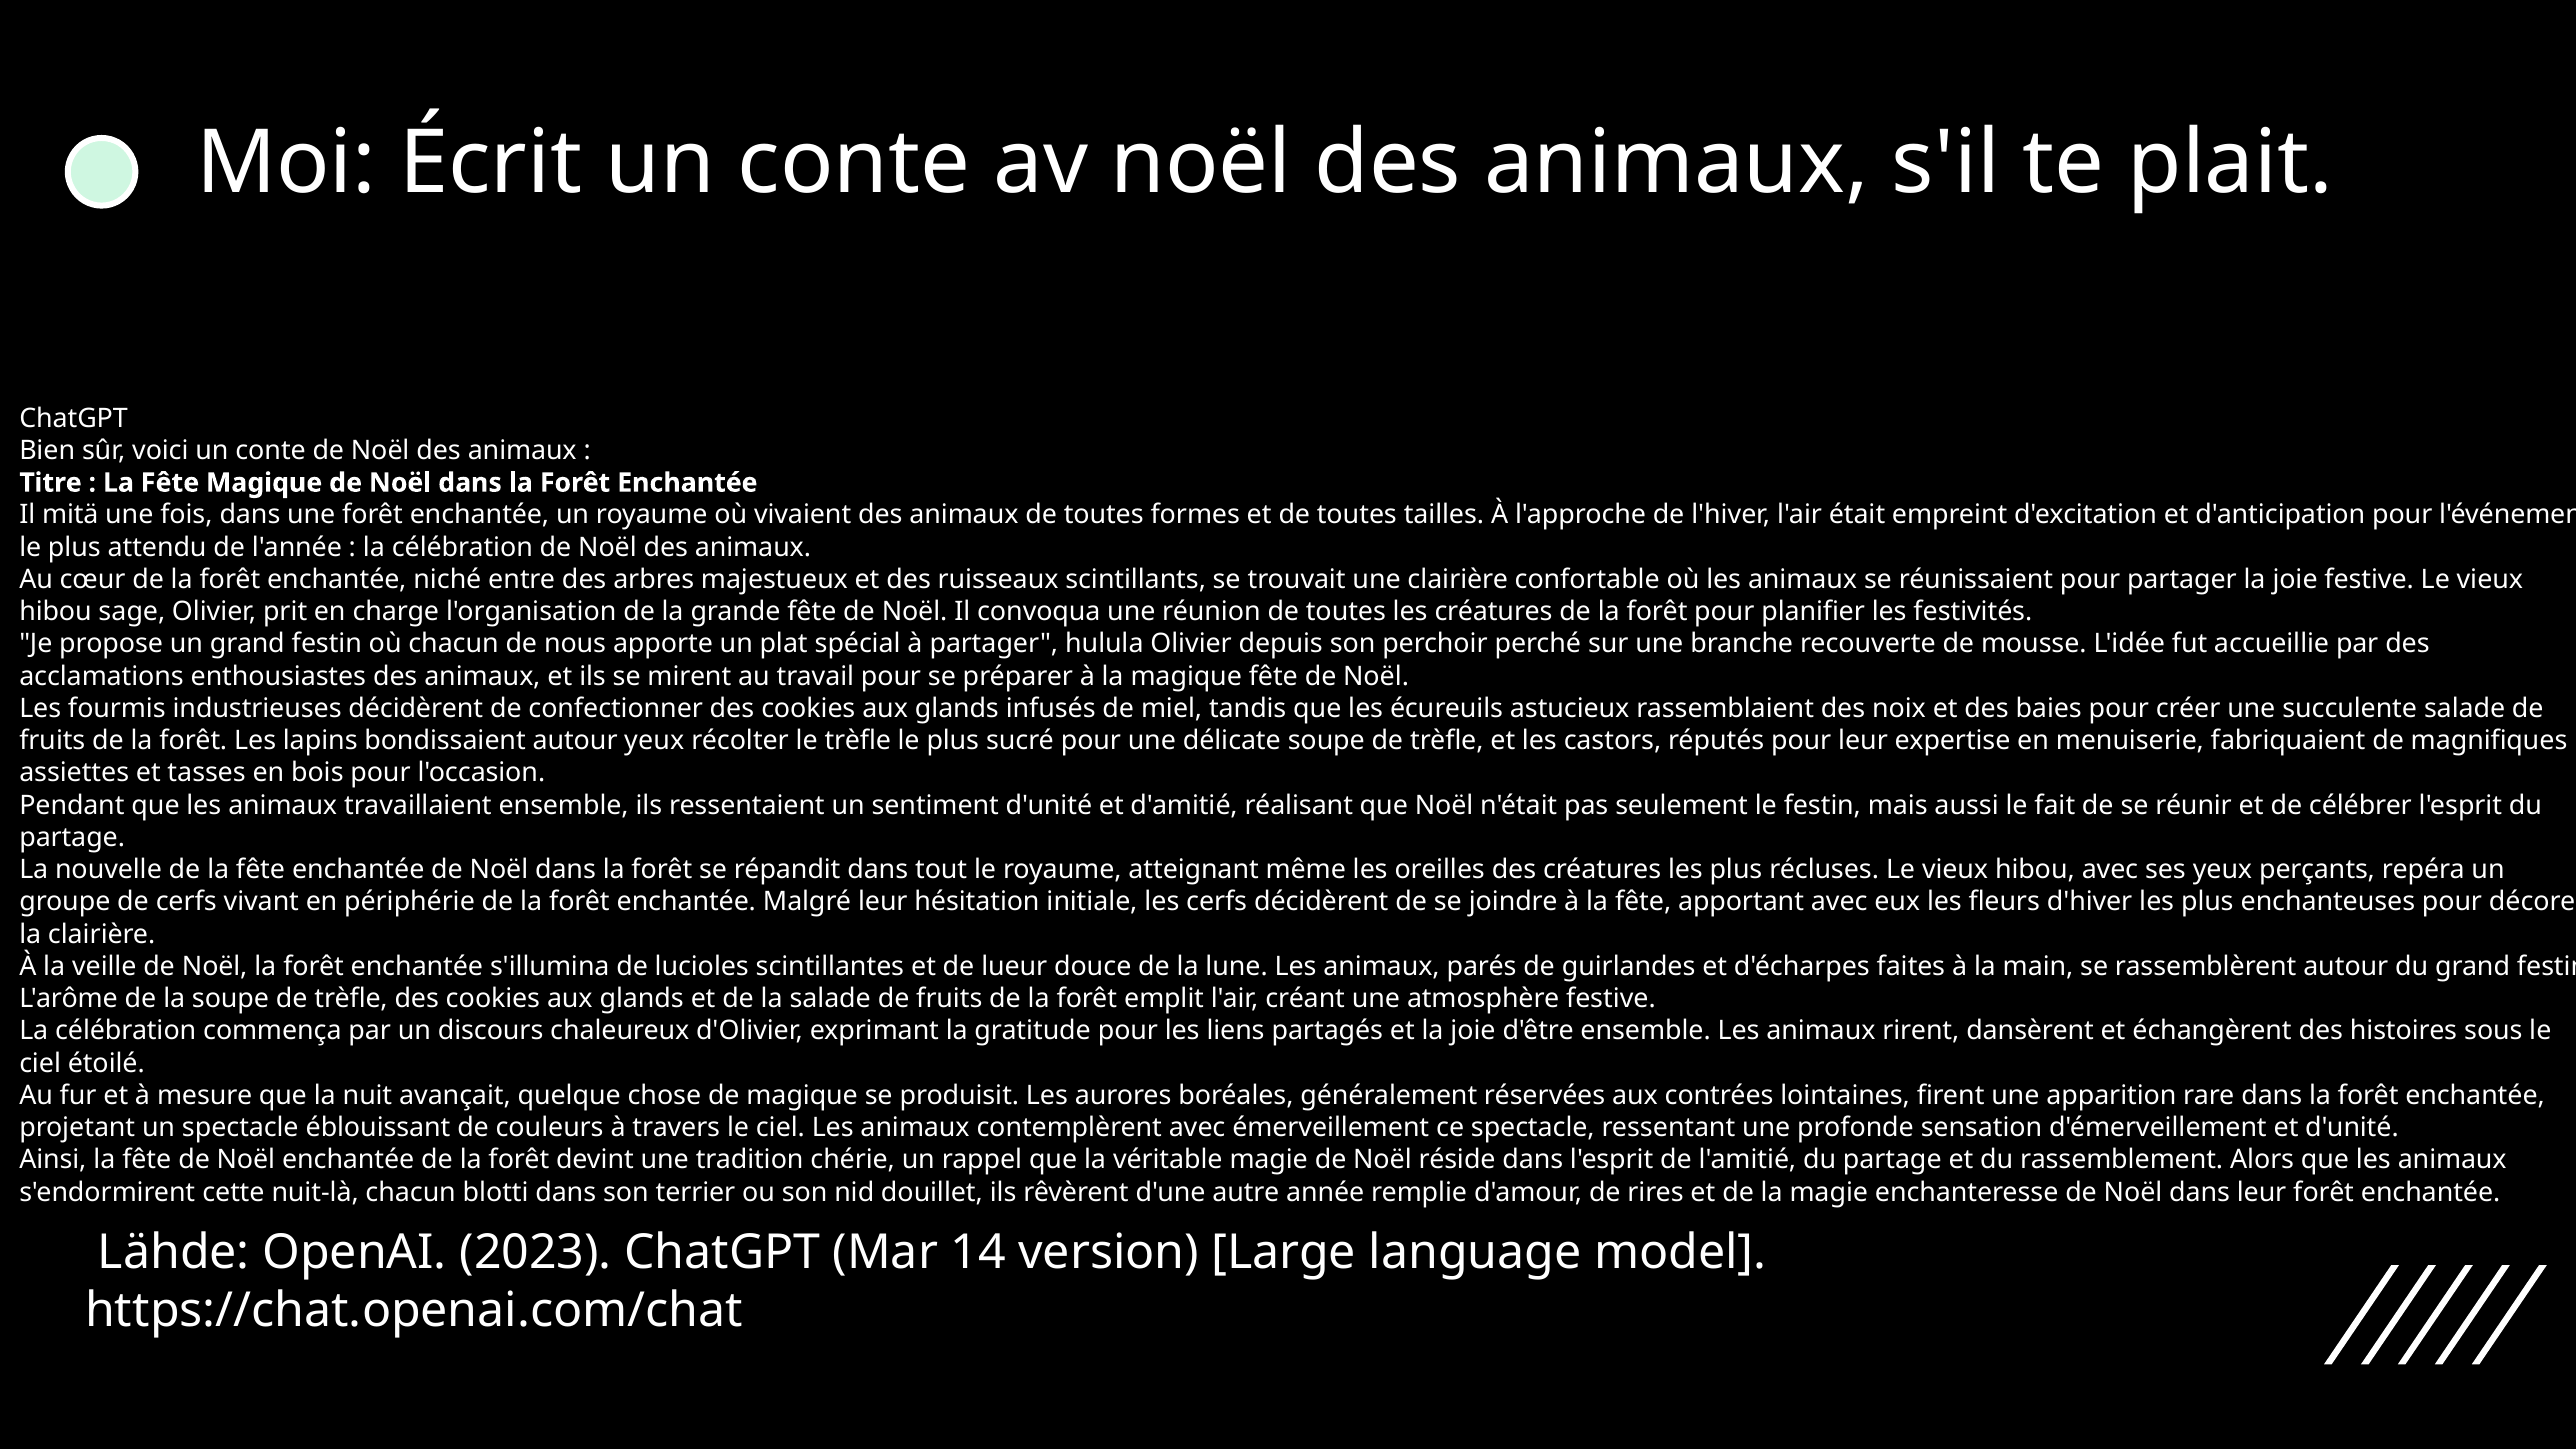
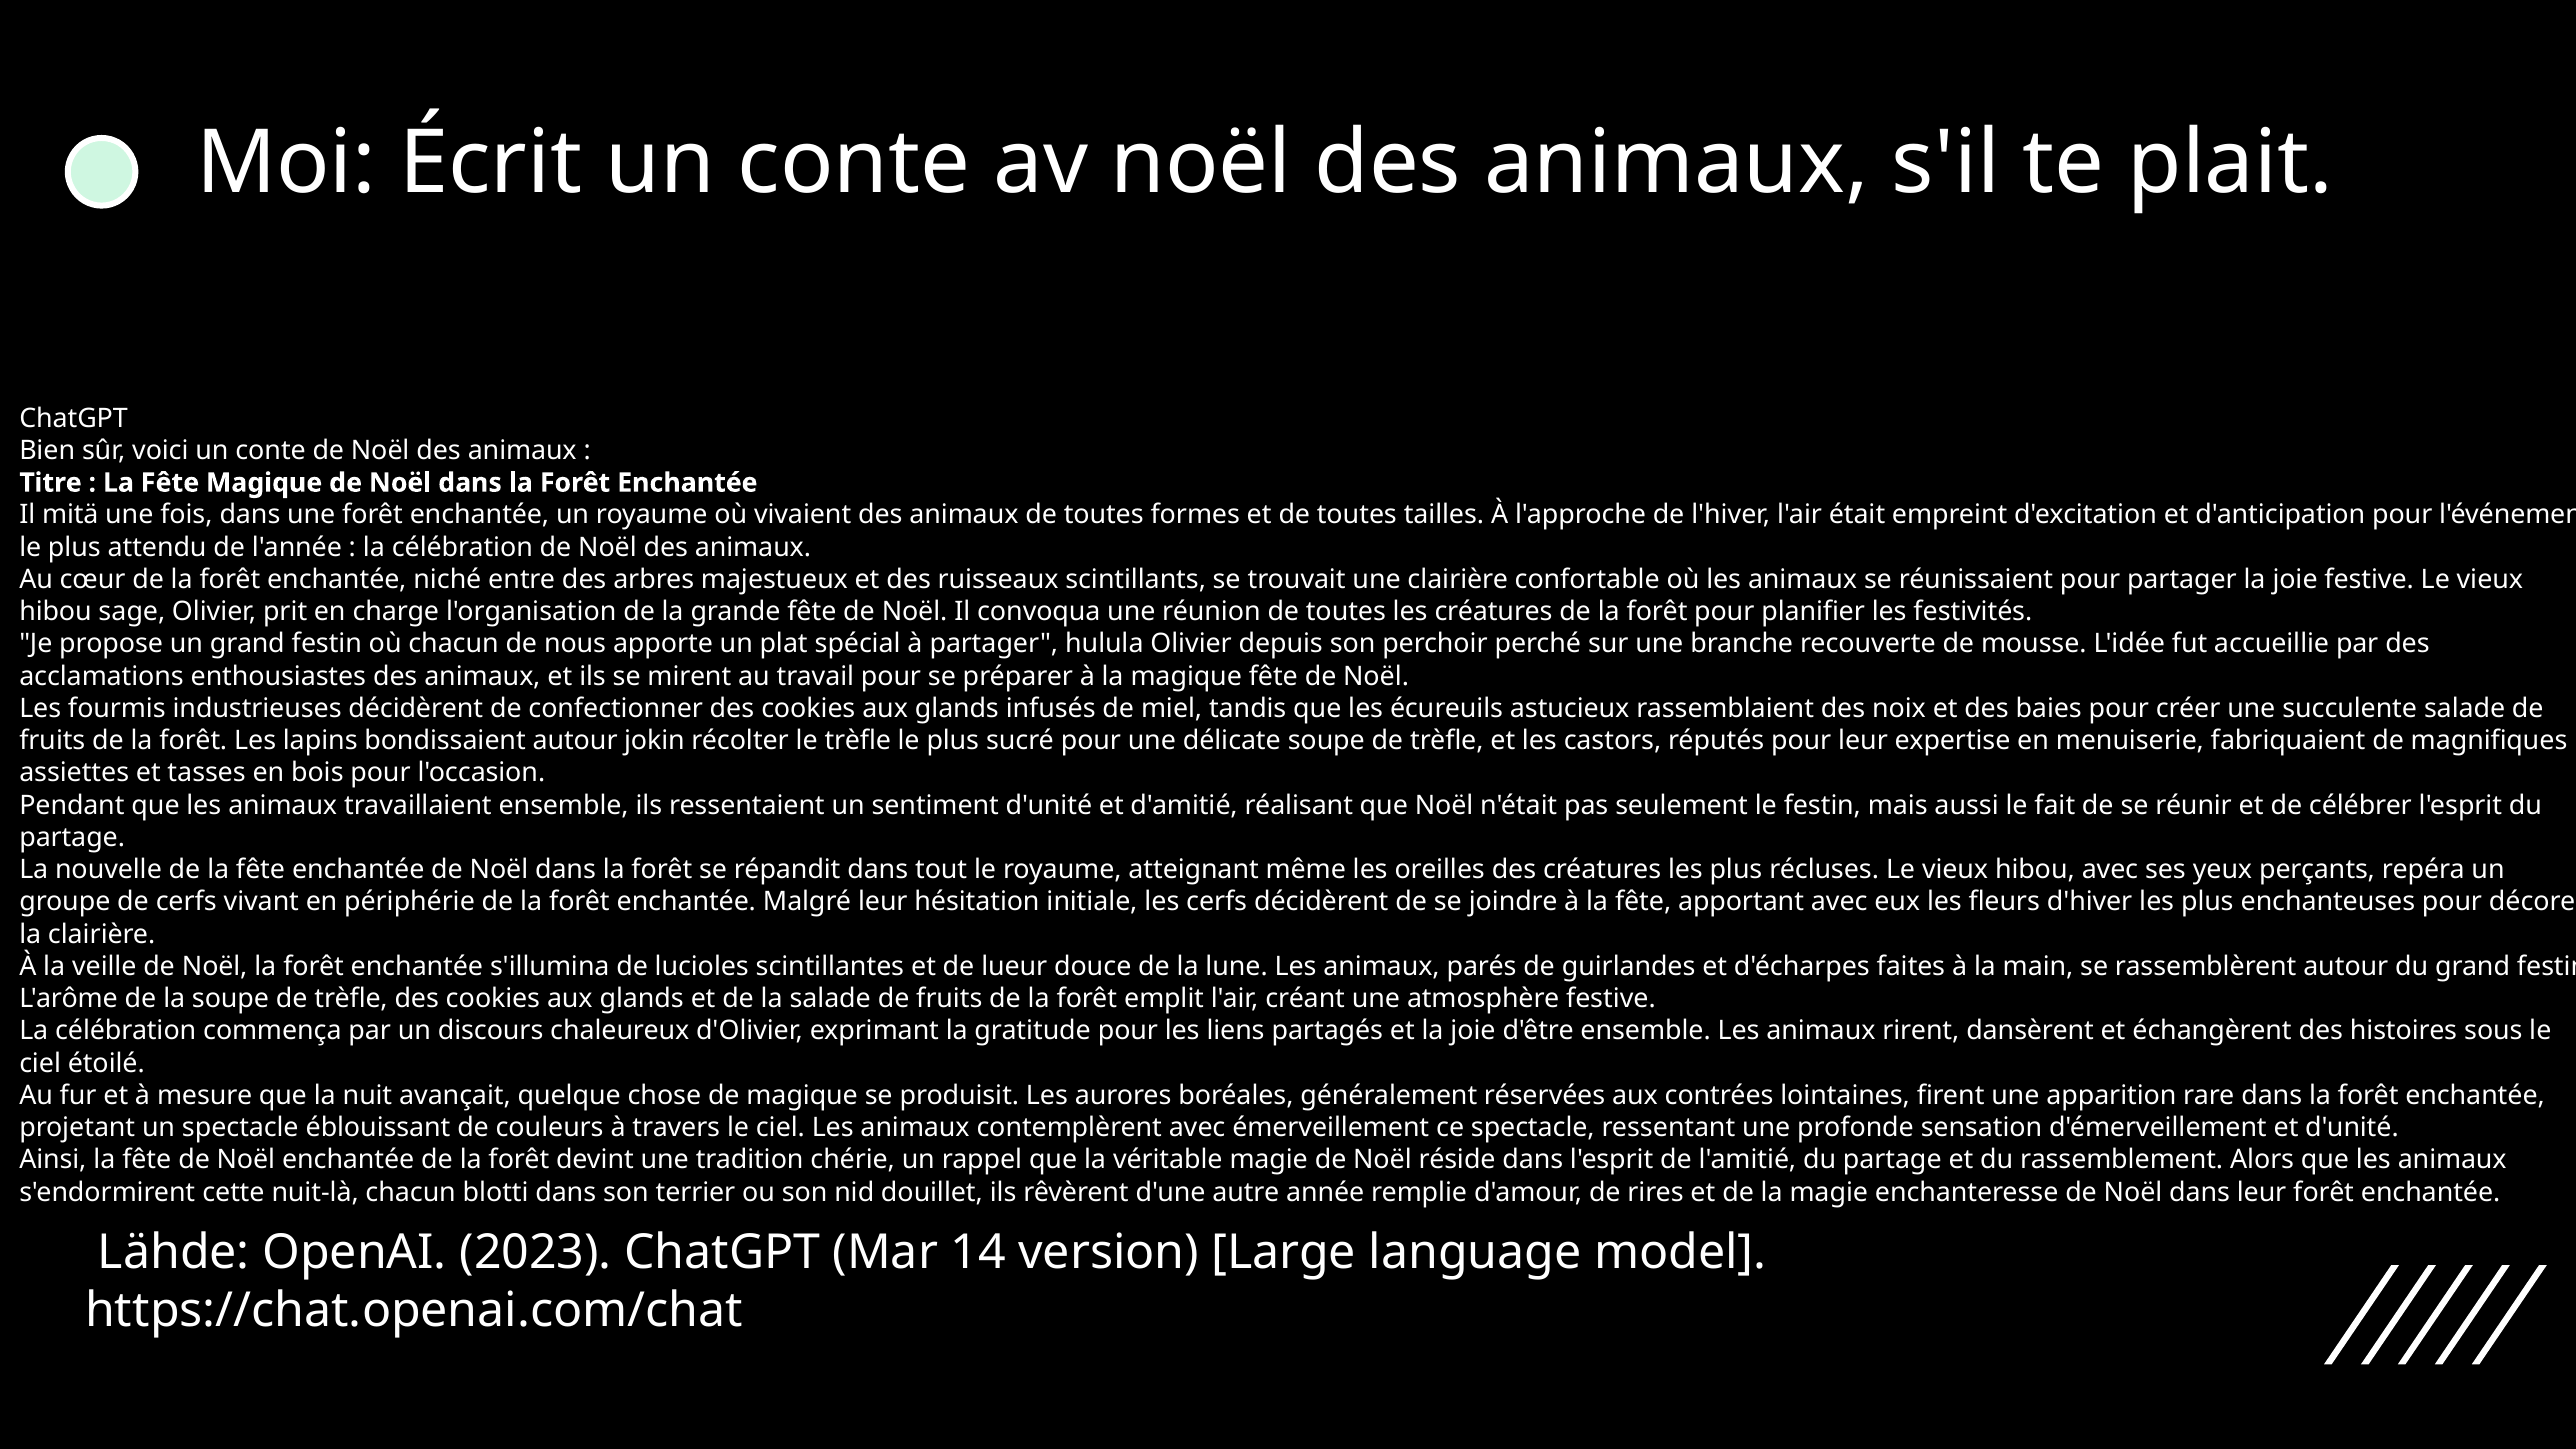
autour yeux: yeux -> jokin (654, 741)
